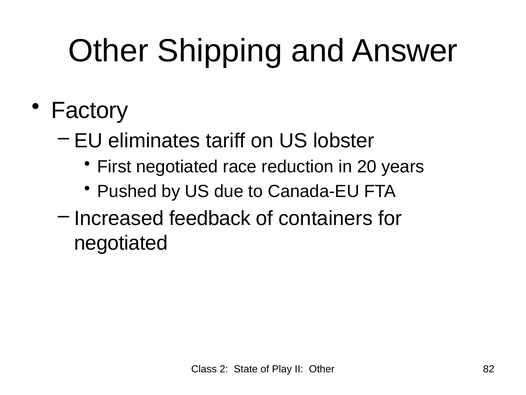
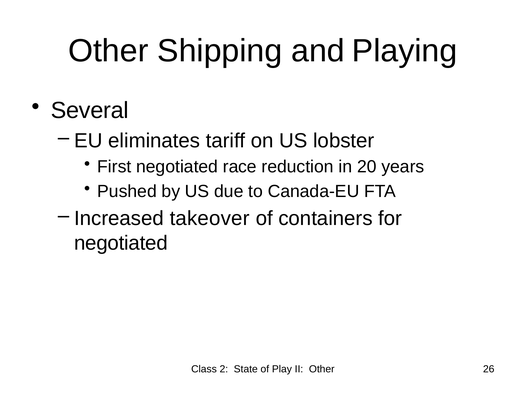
Answer: Answer -> Playing (405, 51)
Factory: Factory -> Several (90, 110)
feedback: feedback -> takeover (210, 218)
82: 82 -> 26 (489, 369)
